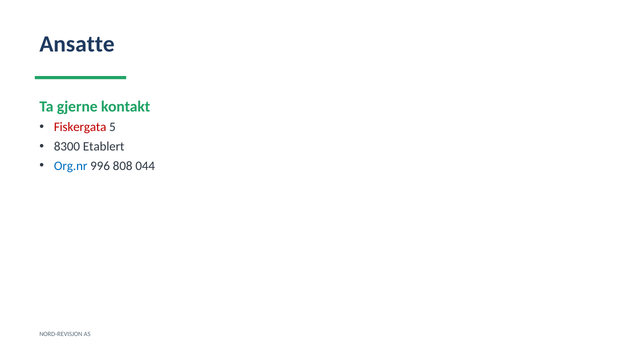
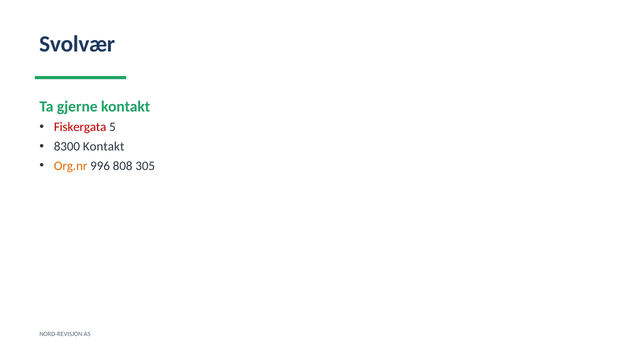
Ansatte: Ansatte -> Svolvær (77, 44)
8300 Etablert: Etablert -> Kontakt (104, 147)
Org.nr colour: blue -> orange (71, 166)
044: 044 -> 305 (145, 166)
